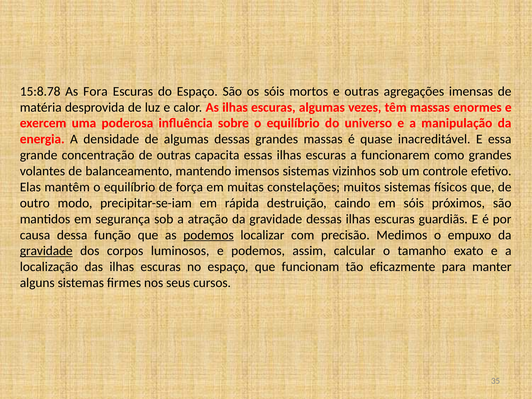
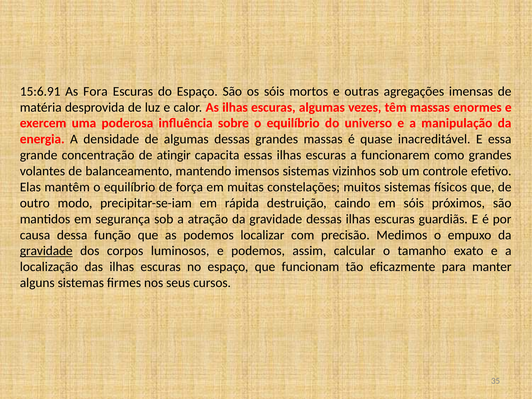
15:8.78: 15:8.78 -> 15:6.91 (40, 91)
de outras: outras -> atingir (174, 155)
podemos underline: present -> none (208, 235)
